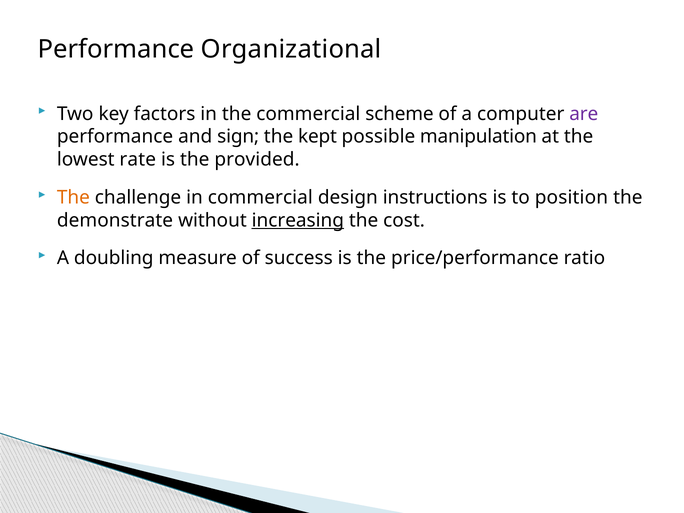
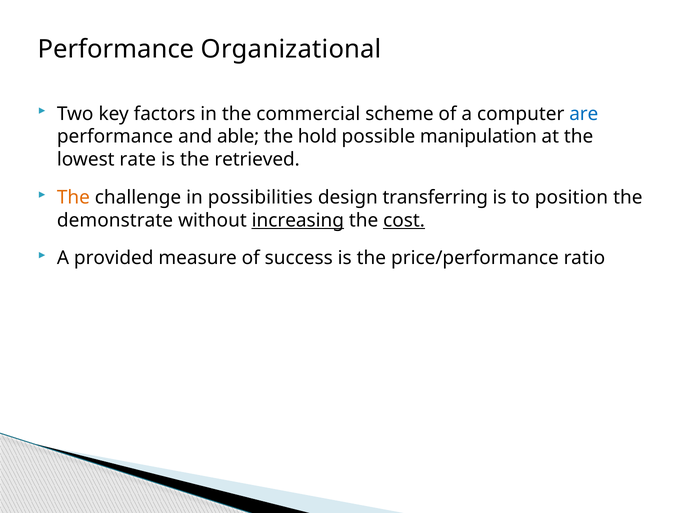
are colour: purple -> blue (584, 114)
sign: sign -> able (238, 137)
kept: kept -> hold (317, 137)
provided: provided -> retrieved (257, 159)
in commercial: commercial -> possibilities (260, 197)
instructions: instructions -> transferring (435, 197)
cost underline: none -> present (404, 220)
doubling: doubling -> provided (114, 258)
